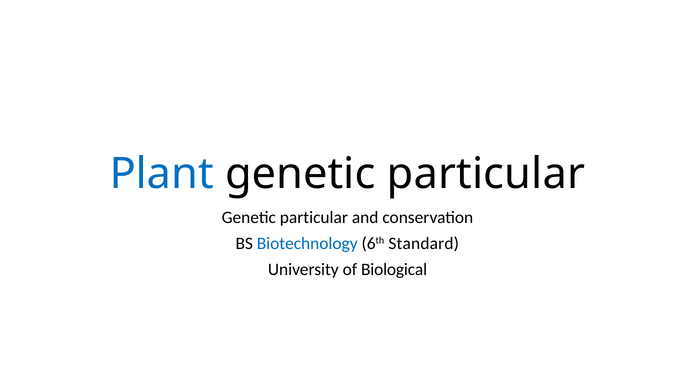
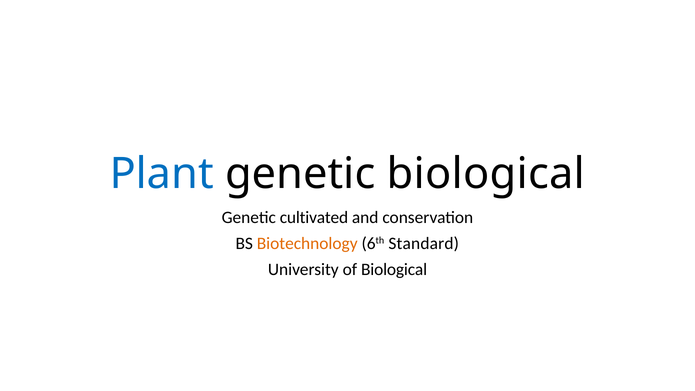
particular: particular -> biological (486, 174)
particular: particular -> cultivated (314, 217)
Biotechnology colour: blue -> orange (307, 243)
